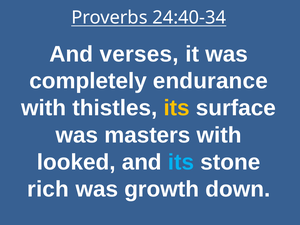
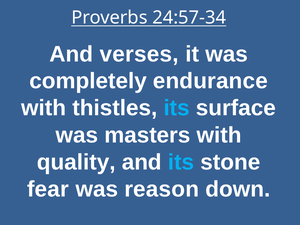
24:40-34: 24:40-34 -> 24:57-34 (189, 18)
its colour: yellow -> light blue (177, 108)
looked: looked -> quality (76, 162)
rich: rich -> fear (48, 189)
growth: growth -> reason (162, 189)
